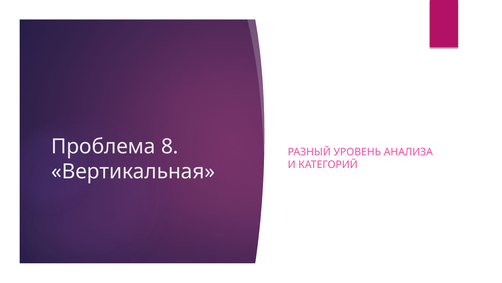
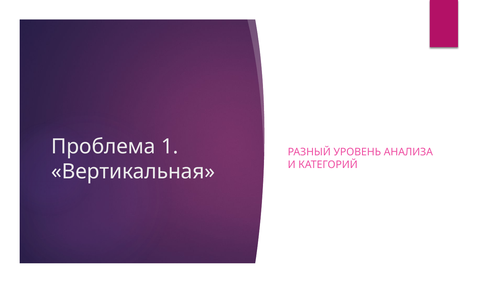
8: 8 -> 1 (170, 146)
